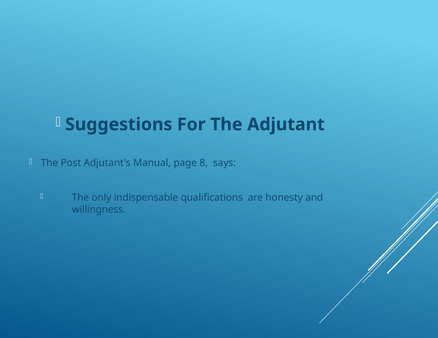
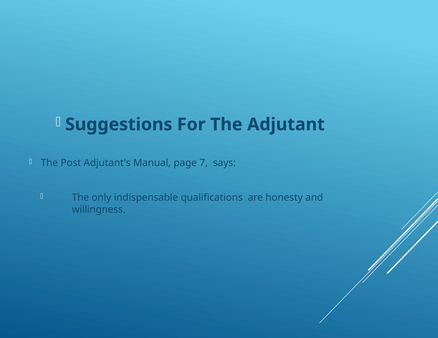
8: 8 -> 7 (204, 163)
